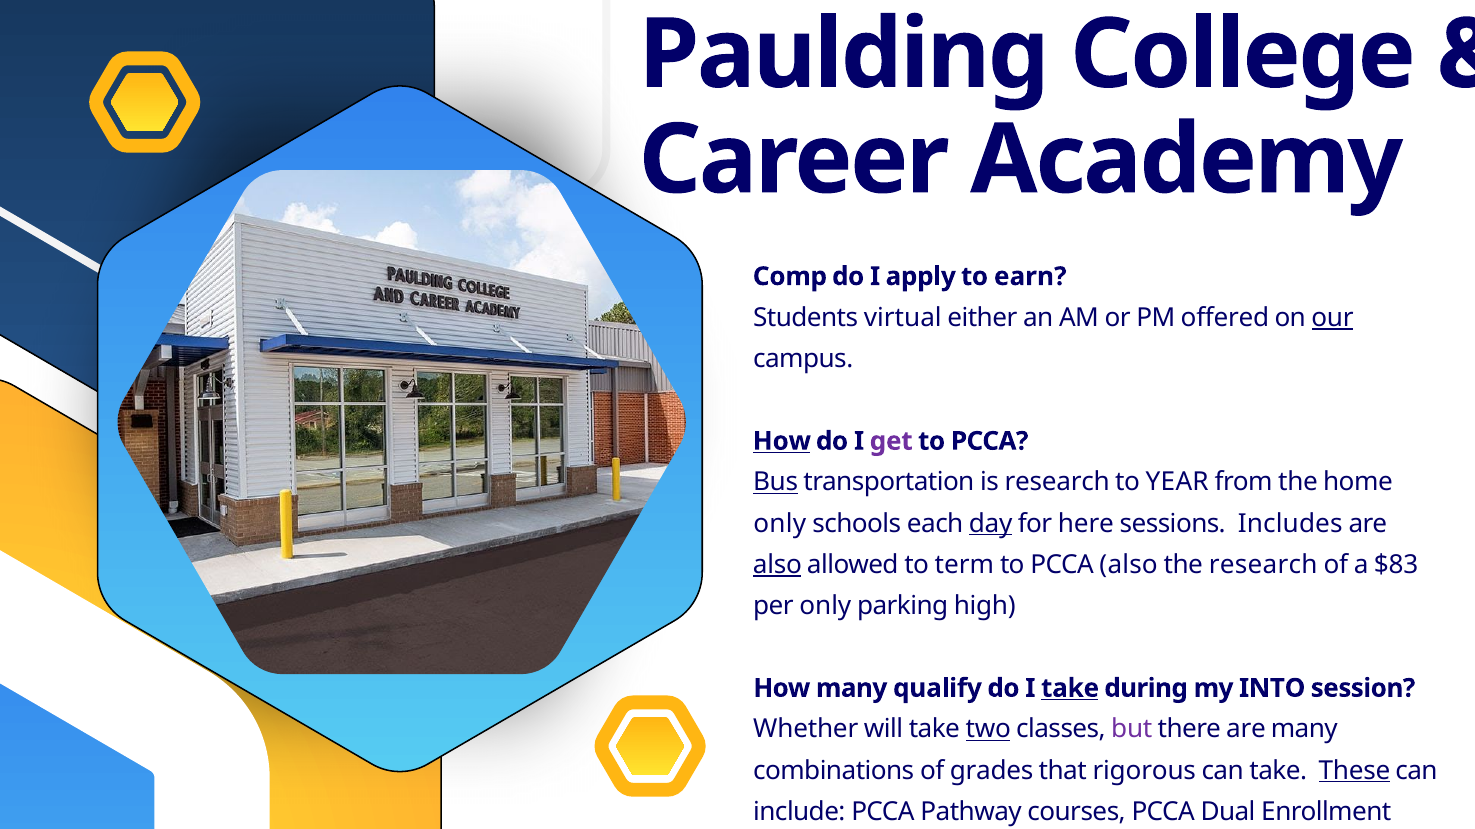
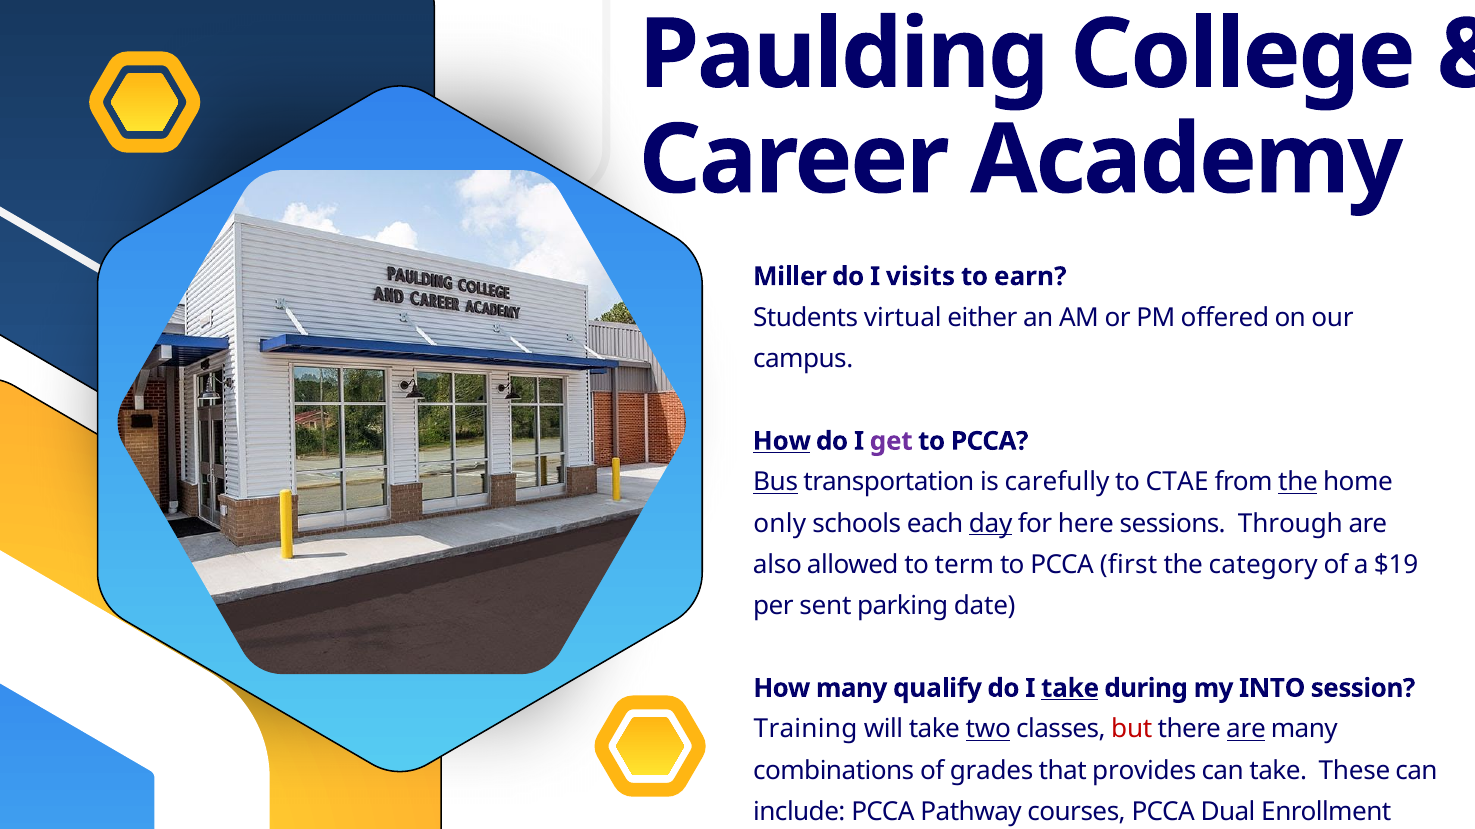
Comp: Comp -> Miller (790, 277)
apply: apply -> visits (920, 277)
our underline: present -> none (1333, 318)
is research: research -> carefully (1057, 483)
YEAR: YEAR -> CTAE (1177, 483)
the underline: none -> present (1298, 483)
Includes: Includes -> Through (1290, 524)
also underline: present -> none (777, 565)
PCCA also: also -> first (1129, 565)
the research: research -> category (1263, 565)
$83: $83 -> $19 (1396, 565)
per only: only -> sent (825, 606)
high: high -> date (985, 606)
Whether: Whether -> Training (806, 730)
but colour: purple -> red (1132, 730)
are underline: none -> present (1246, 730)
rigorous: rigorous -> provides (1144, 771)
These underline: present -> none (1355, 771)
